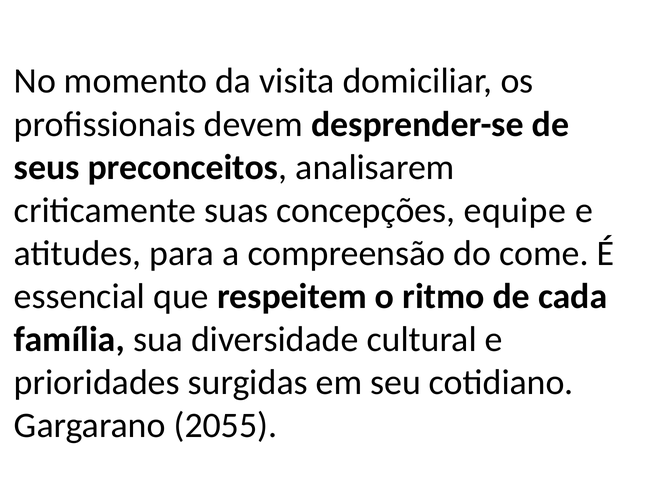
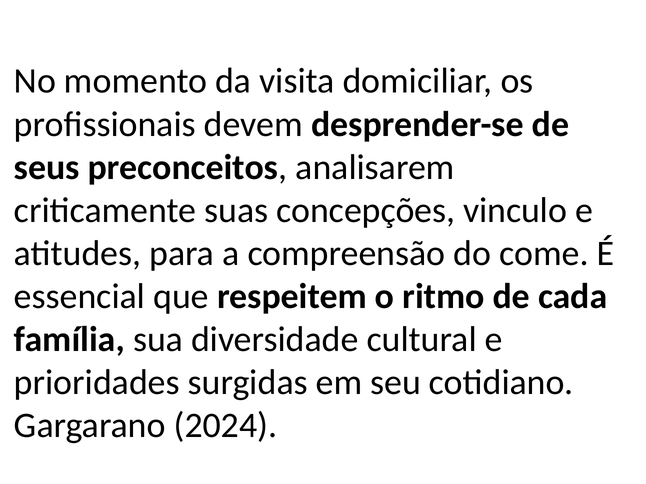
equipe: equipe -> vinculo (515, 210)
2055: 2055 -> 2024 (225, 426)
